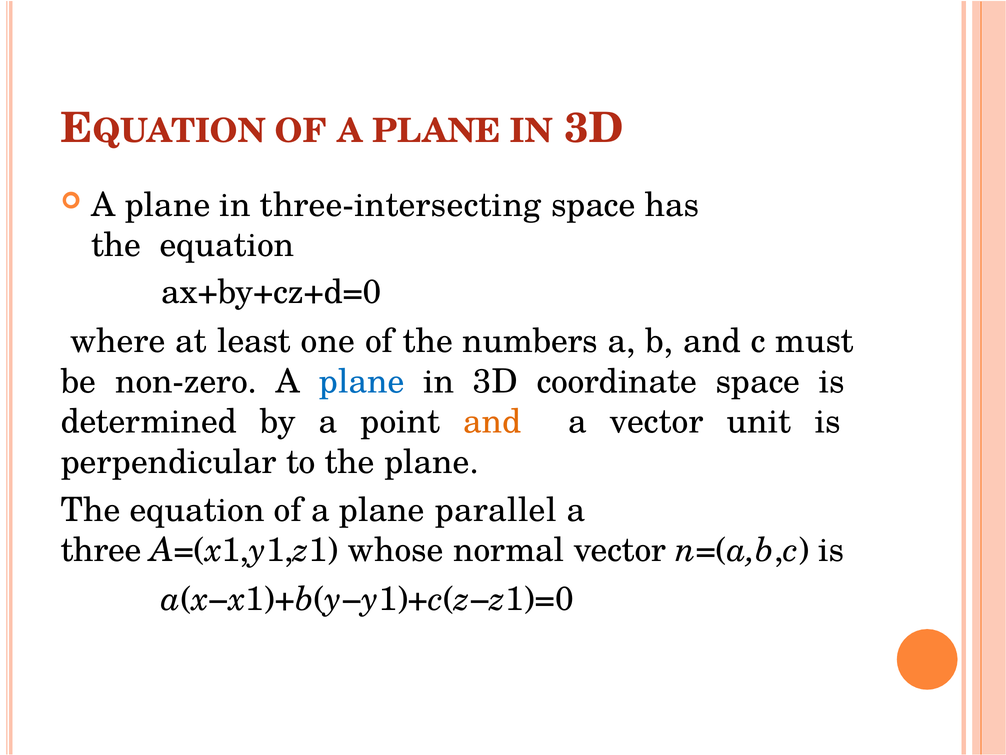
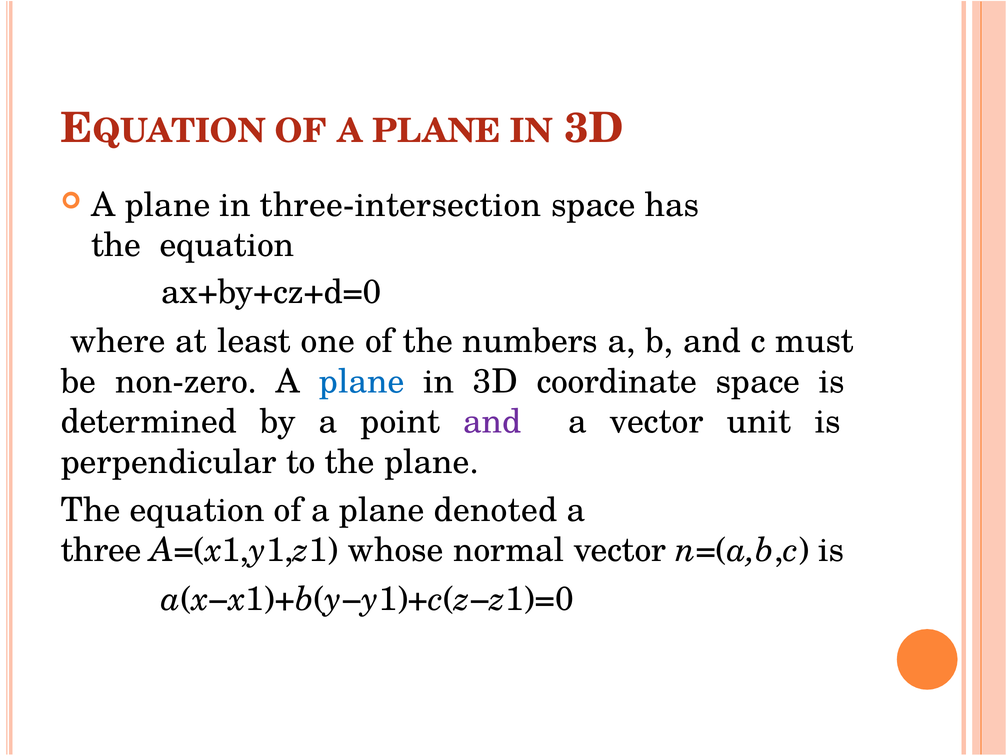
three-intersecting: three-intersecting -> three-intersection (401, 205)
and colour: orange -> purple (492, 422)
parallel: parallel -> denoted (496, 510)
